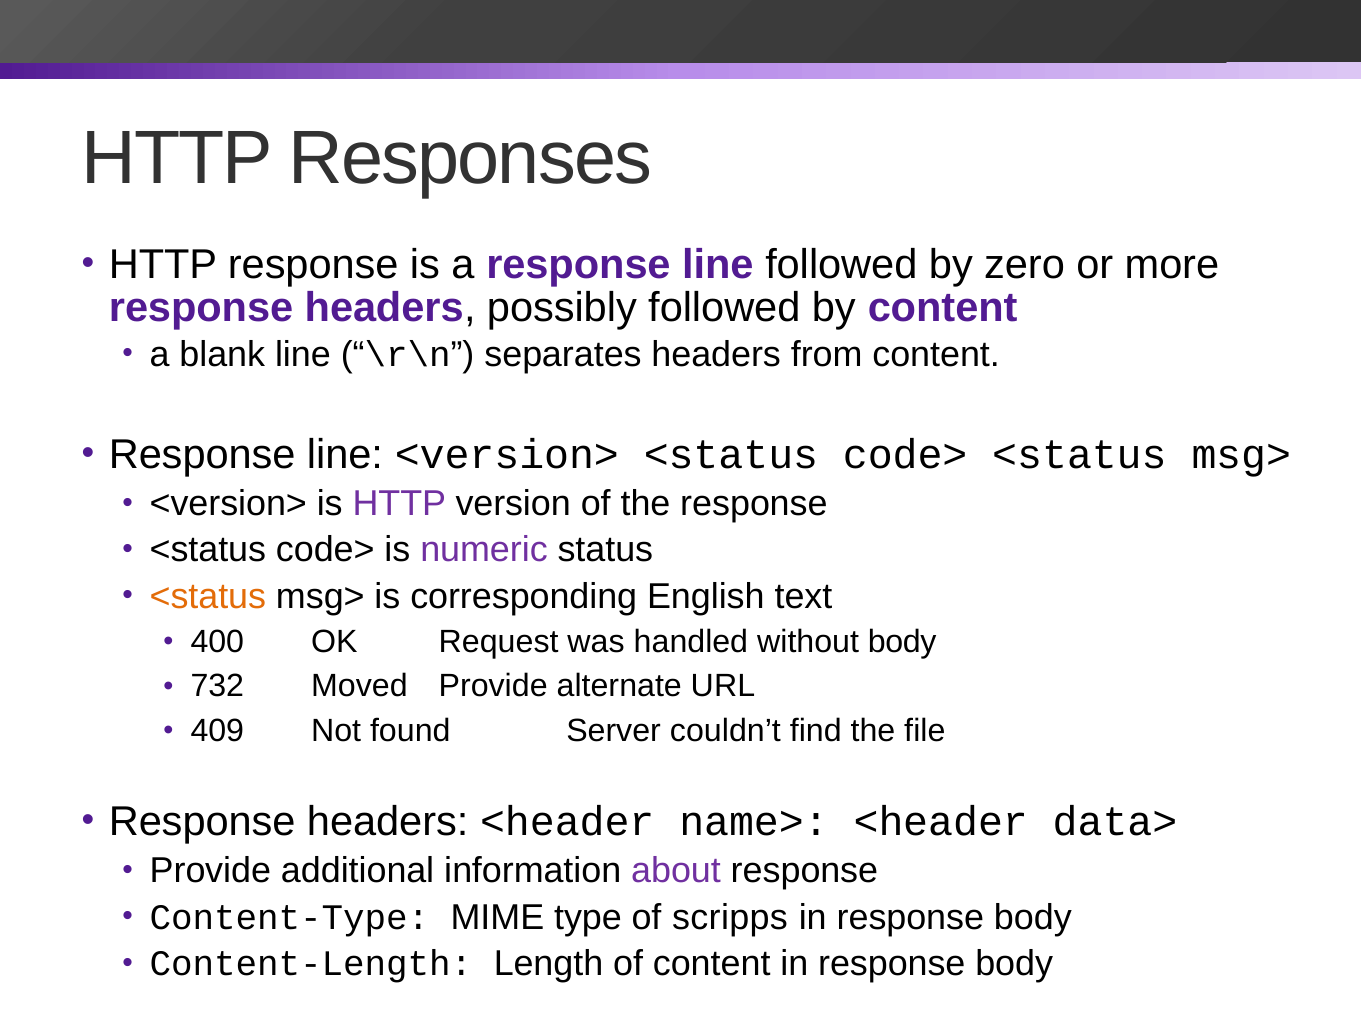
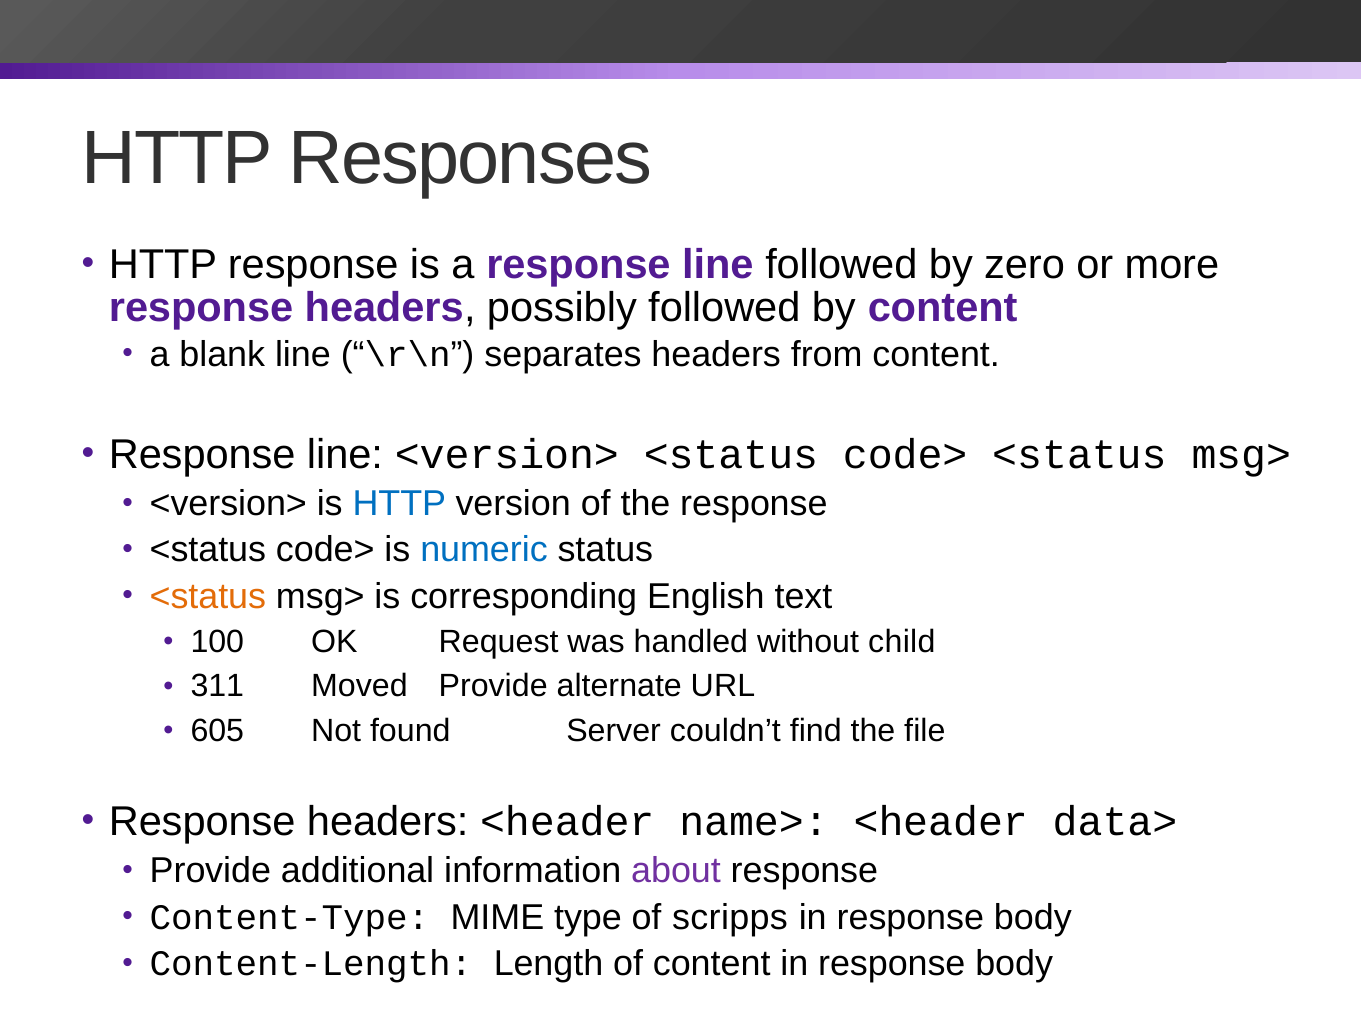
HTTP colour: purple -> blue (399, 504)
numeric colour: purple -> blue (484, 550)
400: 400 -> 100 (217, 642)
without body: body -> child (902, 642)
732: 732 -> 311 (217, 686)
409: 409 -> 605 (217, 730)
